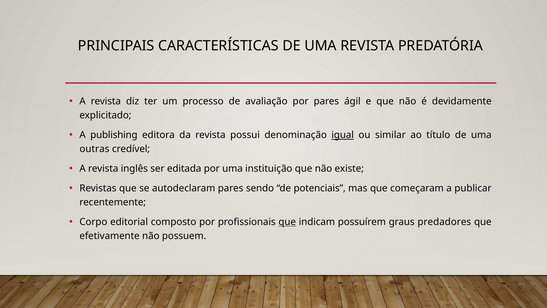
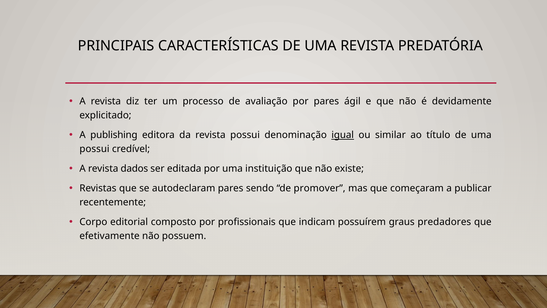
outras: outras -> possui (94, 149)
inglês: inglês -> dados (134, 169)
potenciais: potenciais -> promover (320, 188)
que underline: present -> none (287, 222)
